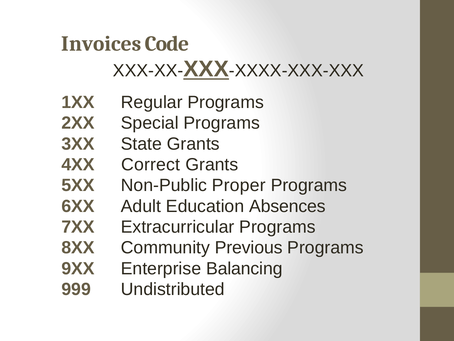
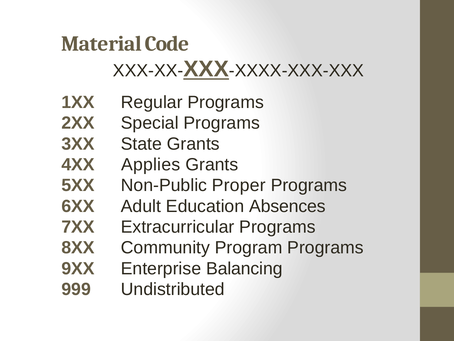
Invoices: Invoices -> Material (102, 44)
Correct: Correct -> Applies (151, 164)
Previous: Previous -> Program (249, 247)
